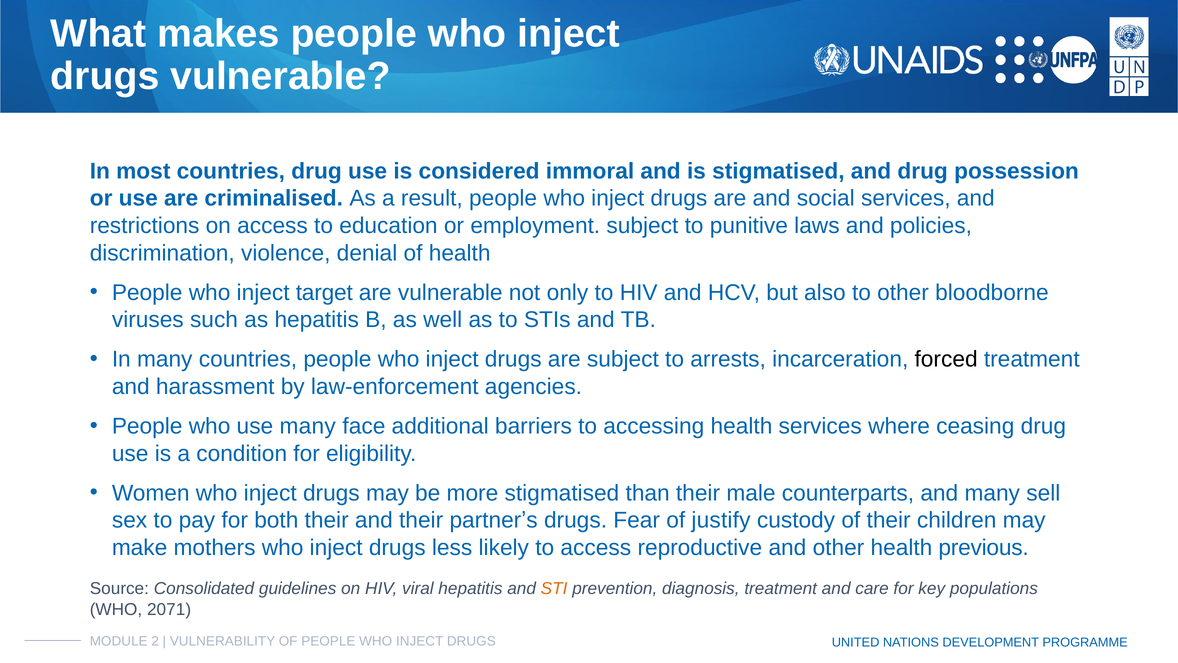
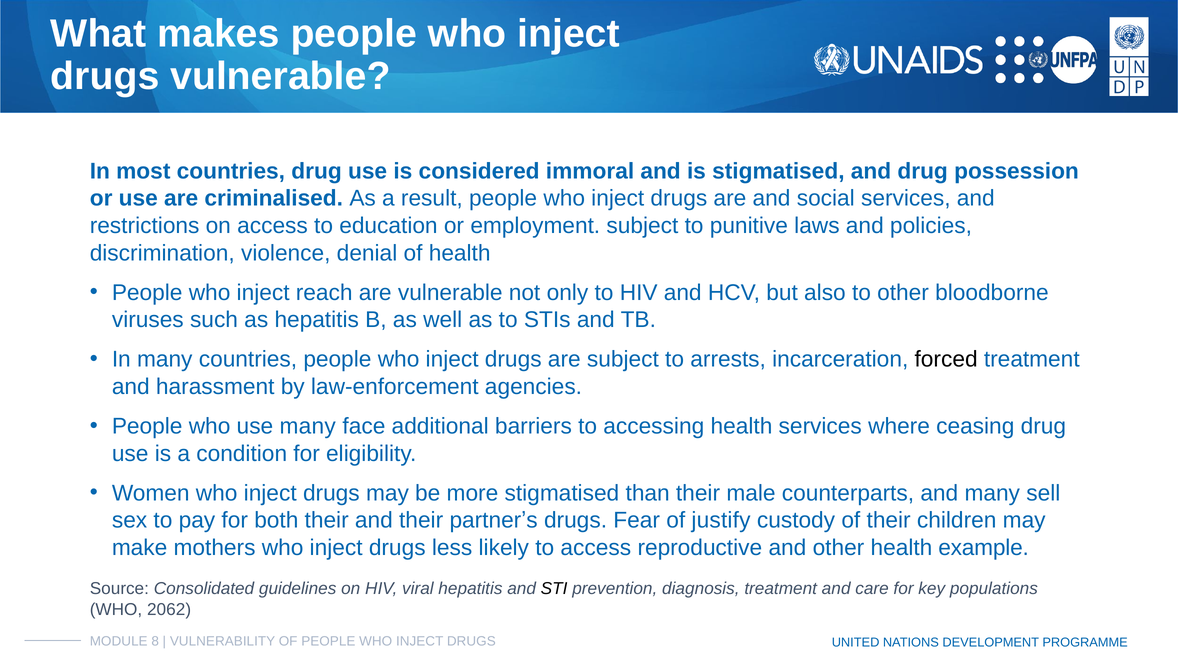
target: target -> reach (324, 292)
previous: previous -> example (984, 547)
STI colour: orange -> black (554, 588)
2071: 2071 -> 2062 (169, 609)
2: 2 -> 8 (155, 641)
